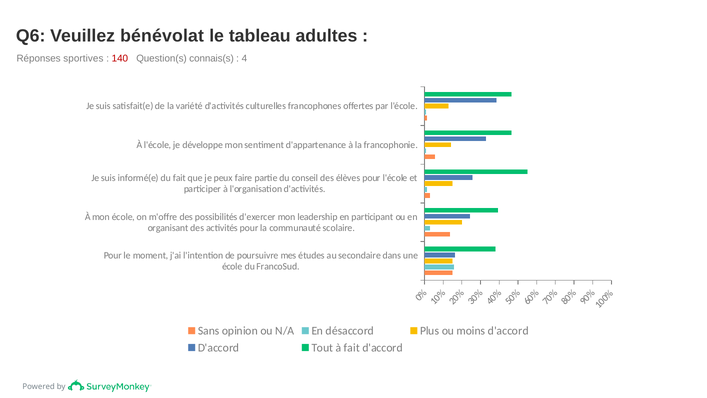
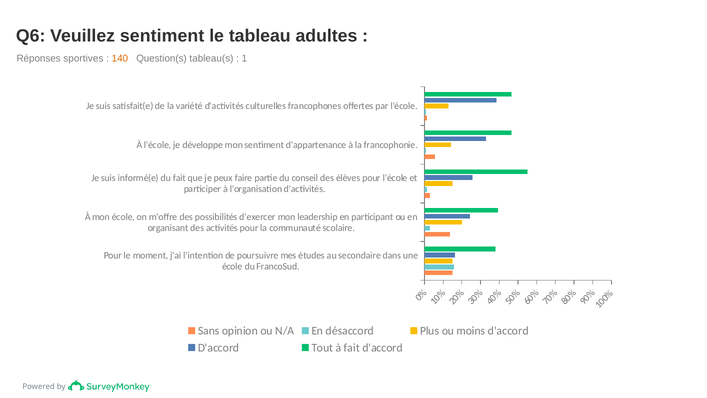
Veuillez bénévolat: bénévolat -> sentiment (162, 36)
140 colour: red -> orange (120, 59)
connais(s: connais(s -> tableau(s (211, 59)
4: 4 -> 1 (244, 59)
